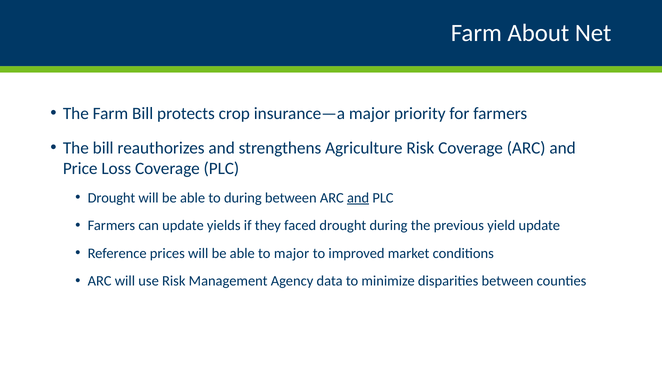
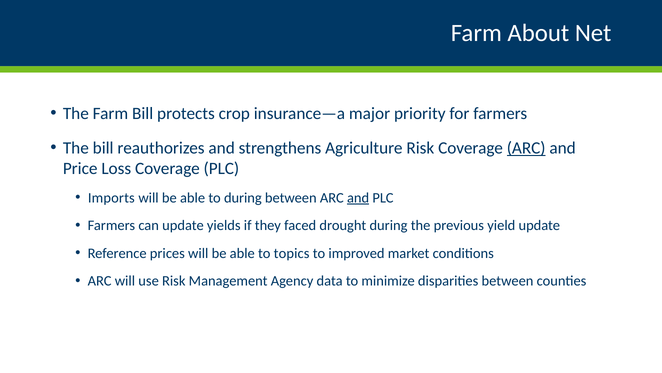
ARC underline: none -> present (526, 148)
Drought: Drought -> Imports (111, 197)
to major: major -> topics (292, 253)
